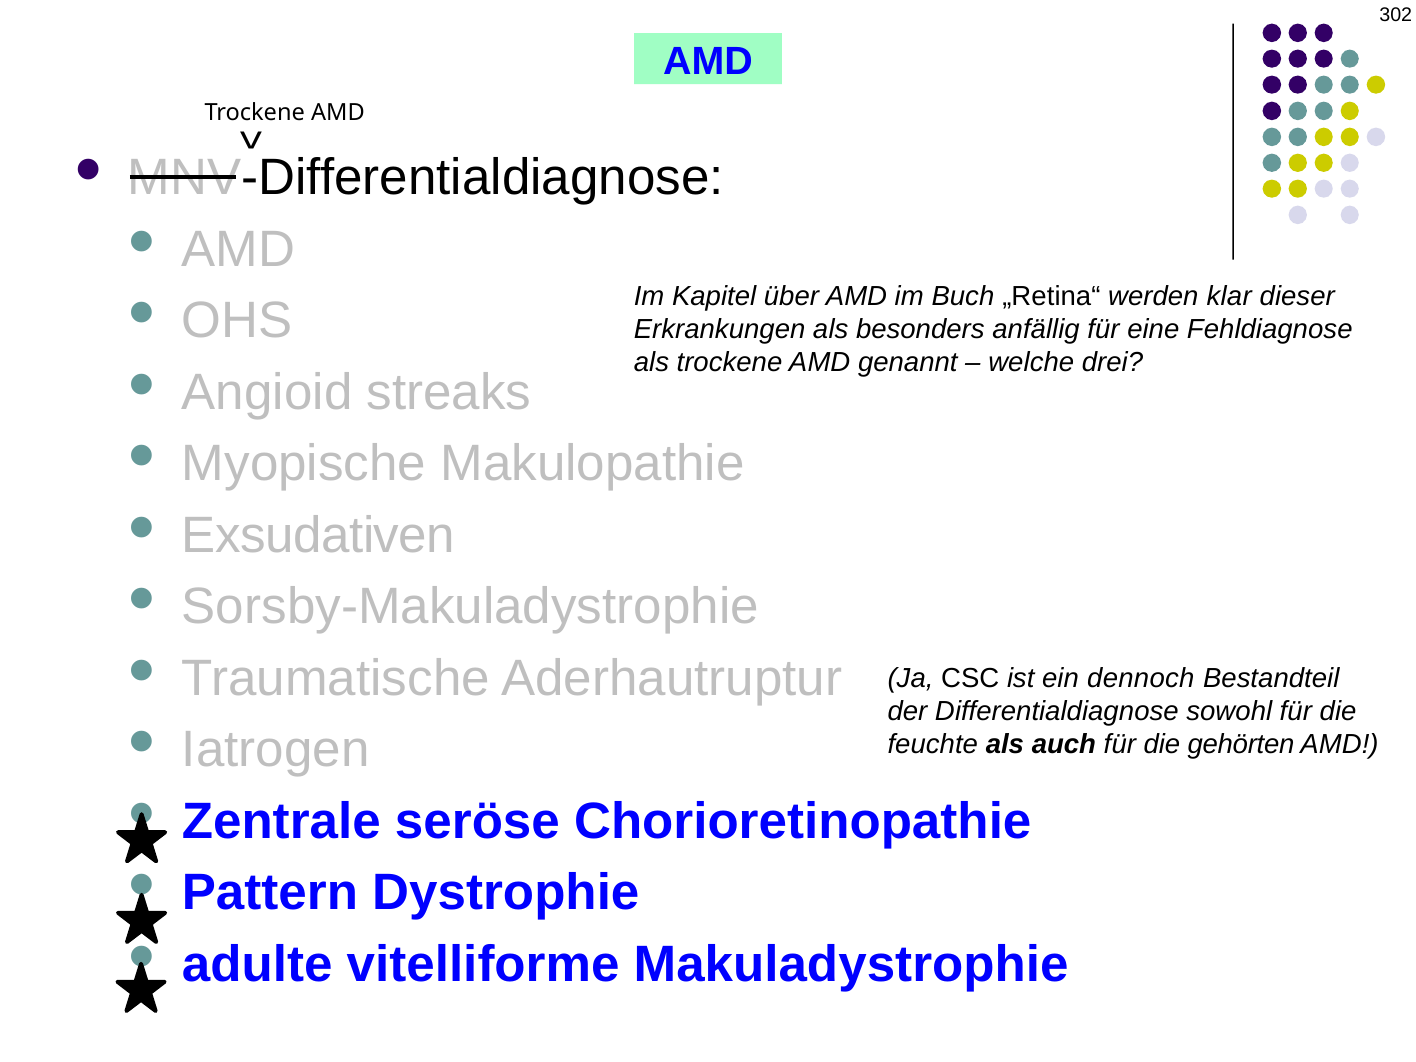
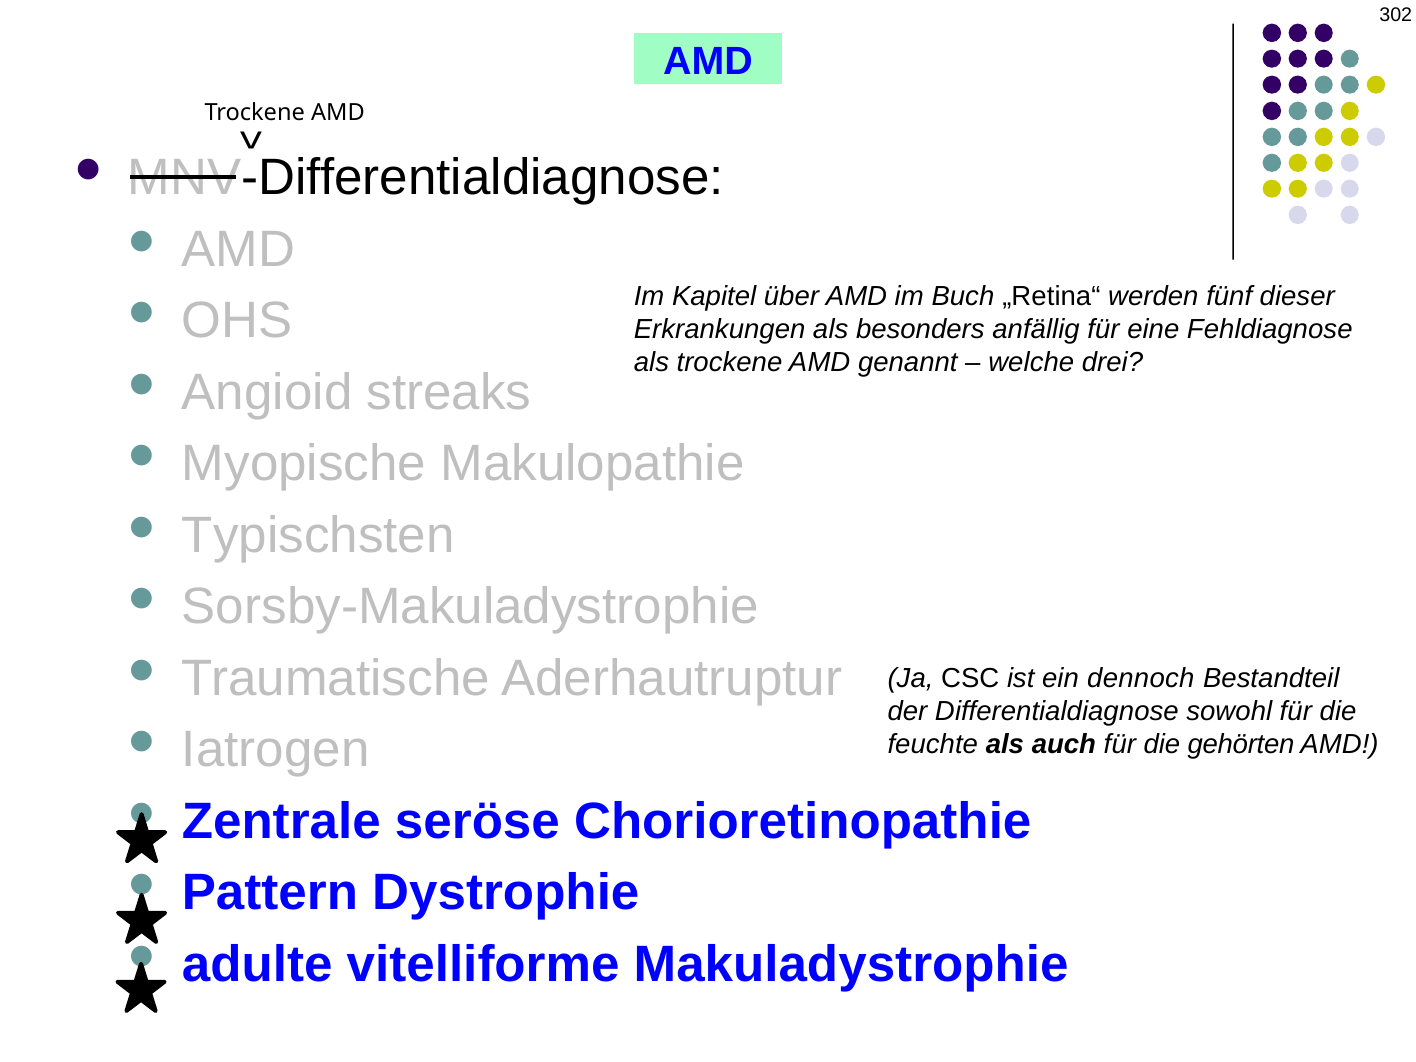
klar: klar -> fünf (1229, 296)
Exsudativen: Exsudativen -> Typischsten (318, 535)
